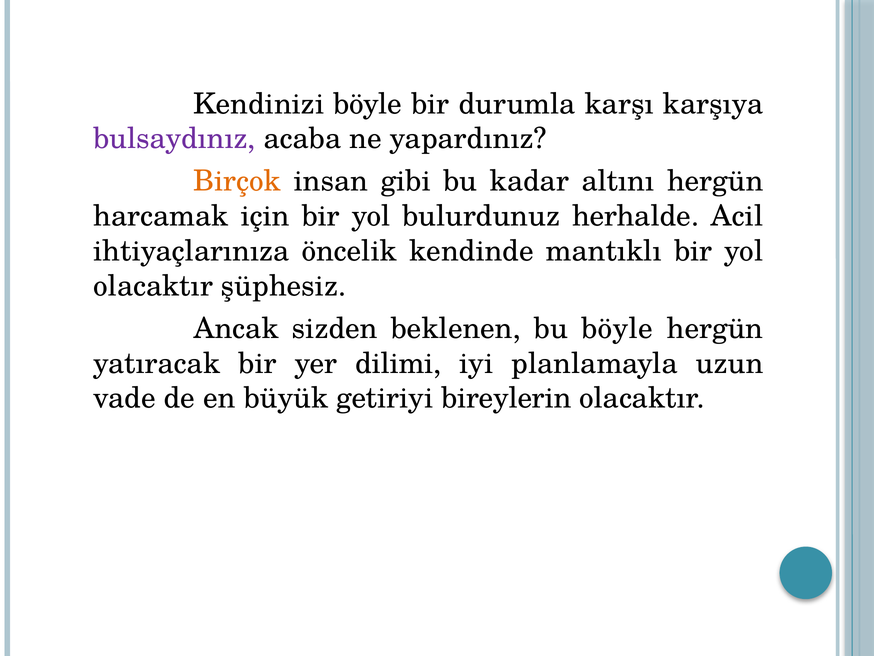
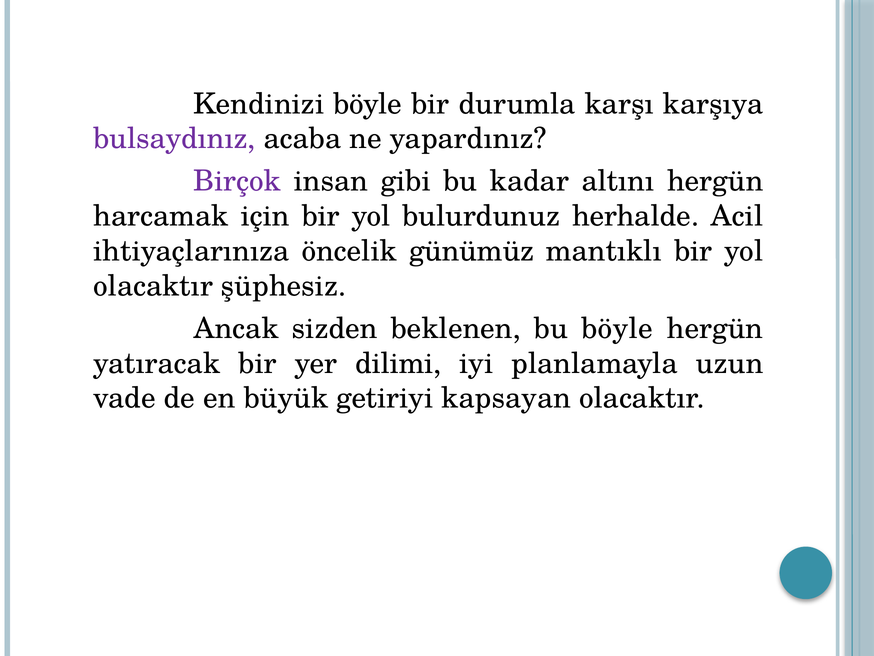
Birçok colour: orange -> purple (237, 181)
kendinde: kendinde -> günümüz (472, 251)
bireylerin: bireylerin -> kapsayan (506, 398)
